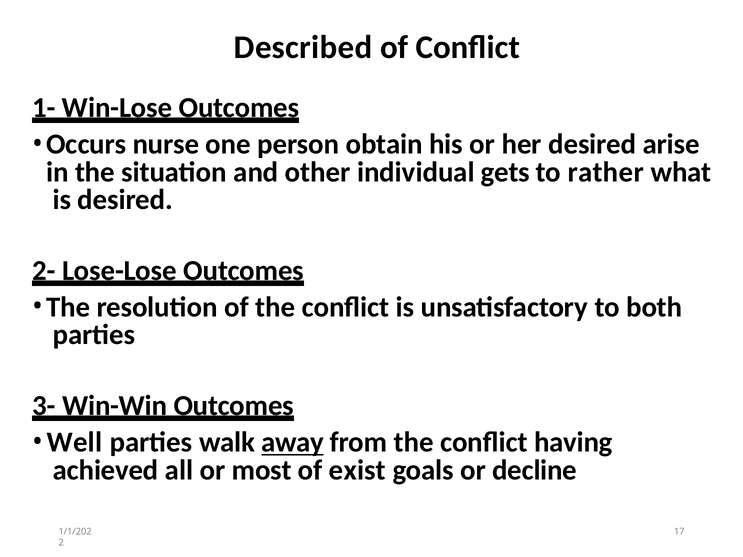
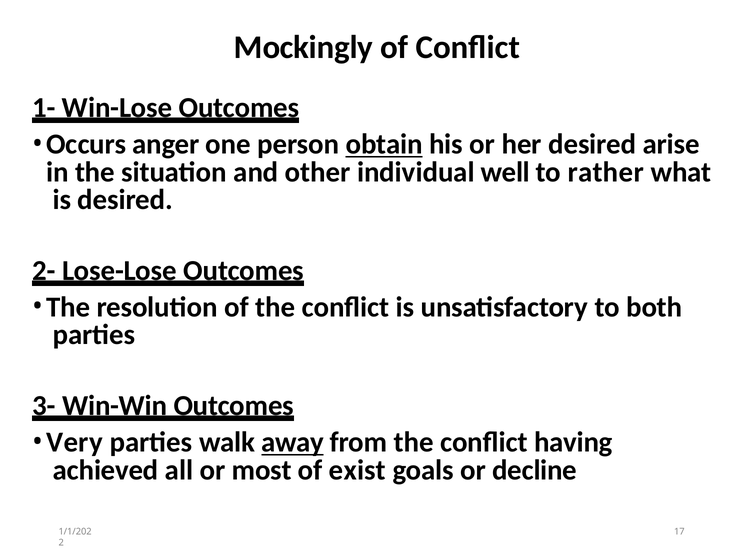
Described: Described -> Mockingly (303, 48)
nurse: nurse -> anger (166, 144)
obtain underline: none -> present (384, 144)
gets: gets -> well (505, 172)
Well: Well -> Very (74, 442)
